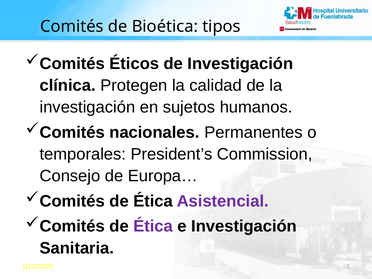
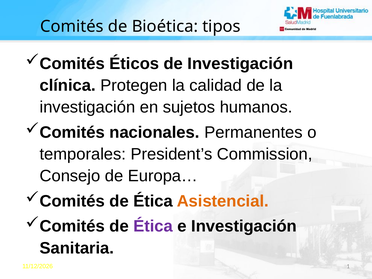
Asistencial colour: purple -> orange (223, 201)
